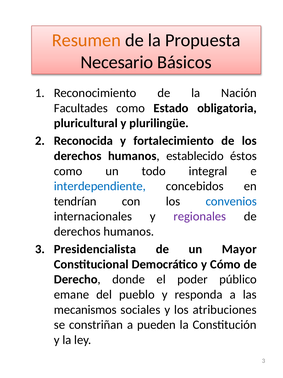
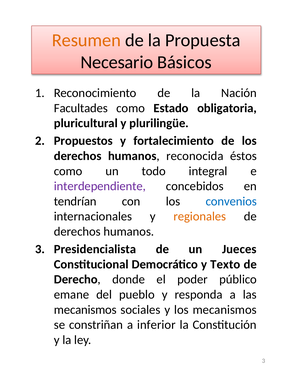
Reconocida: Reconocida -> Propuestos (83, 141)
establecido: establecido -> reconocida (195, 156)
interdependiente colour: blue -> purple (100, 186)
regionales colour: purple -> orange (200, 216)
Mayor: Mayor -> Jueces (239, 249)
Cómo: Cómo -> Texto (225, 264)
los atribuciones: atribuciones -> mecanismos (225, 309)
pueden: pueden -> inferior (156, 324)
